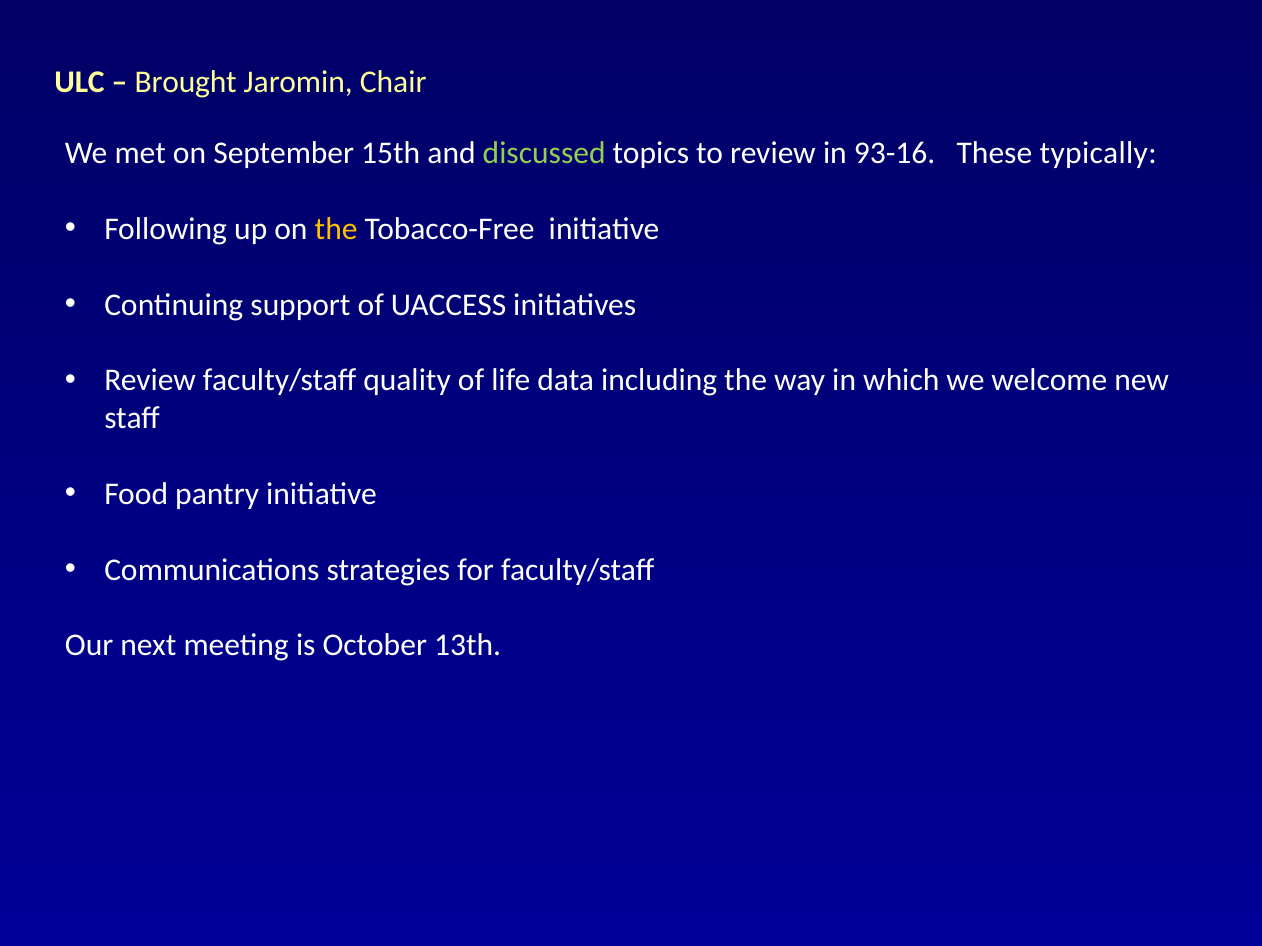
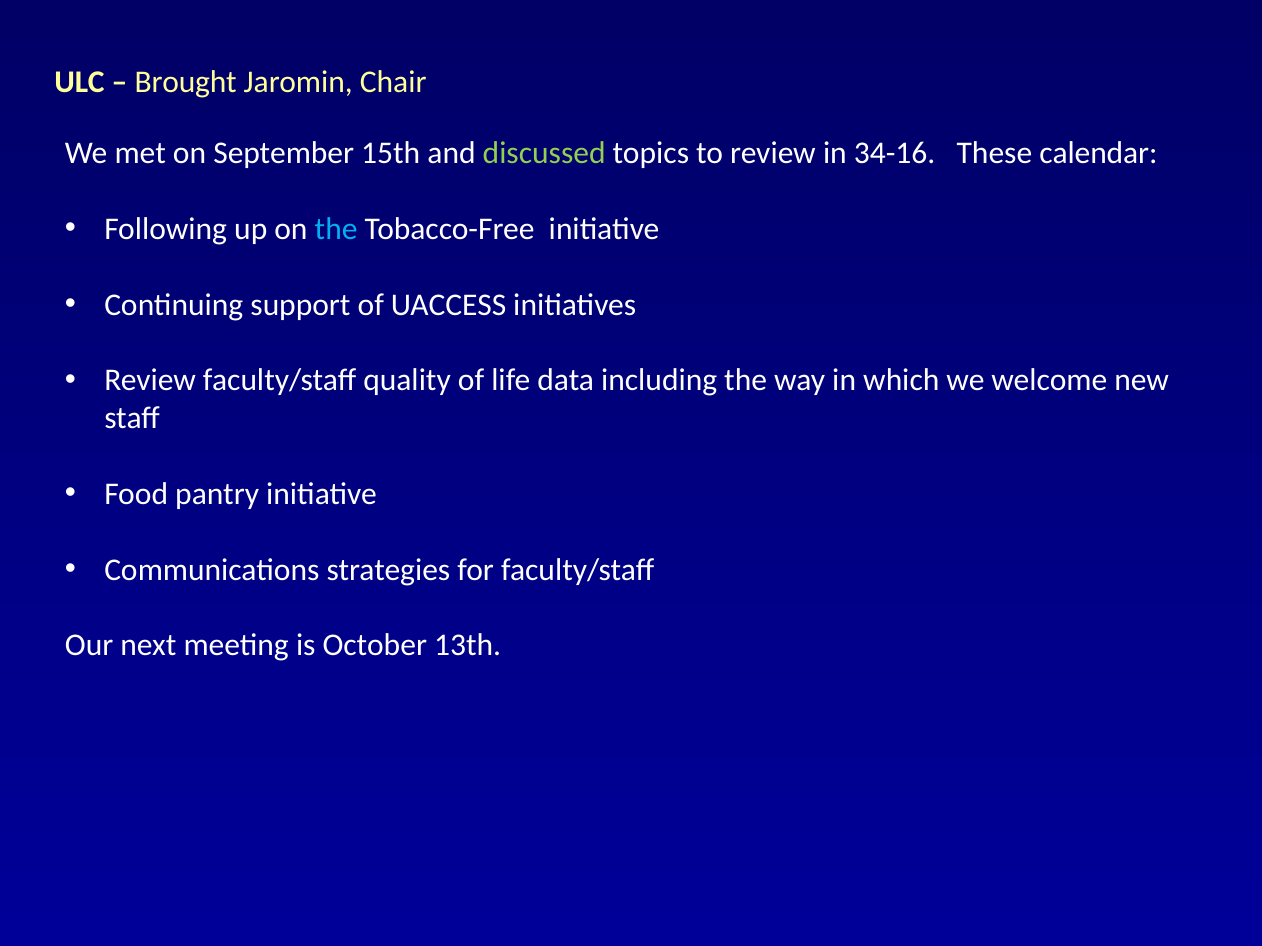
93-16: 93-16 -> 34-16 (895, 153)
typically: typically -> calendar (1098, 153)
the colour: yellow -> light blue (336, 229)
